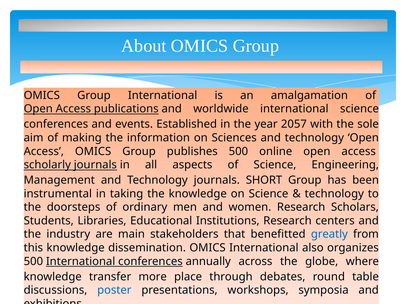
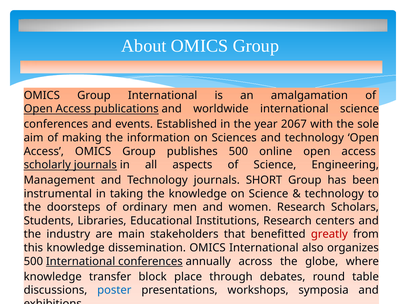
2057: 2057 -> 2067 (294, 124)
greatly colour: blue -> red (329, 235)
more: more -> block (153, 277)
